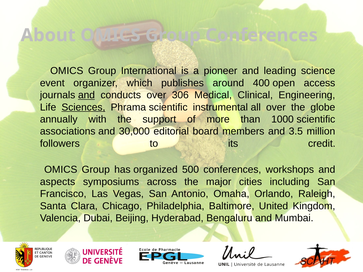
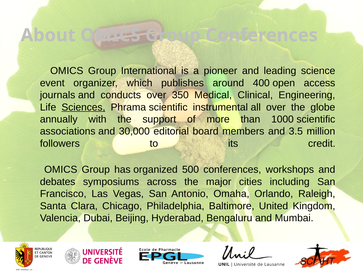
and underline: present -> none (86, 95)
306: 306 -> 350 (180, 95)
aspects: aspects -> debates (58, 182)
